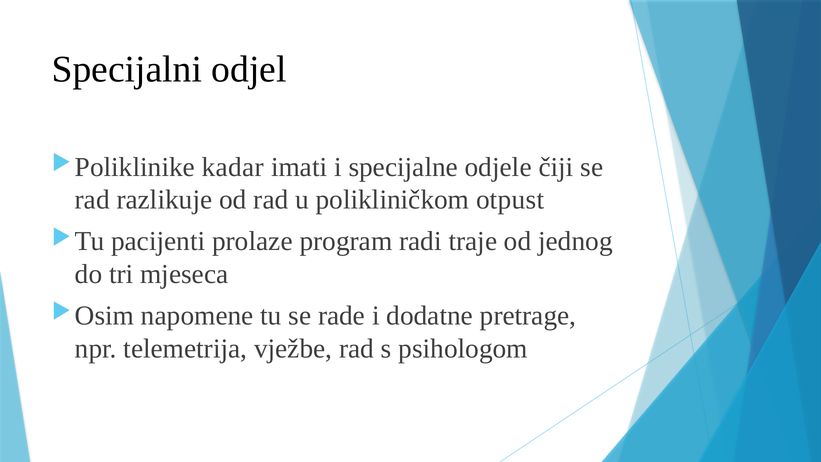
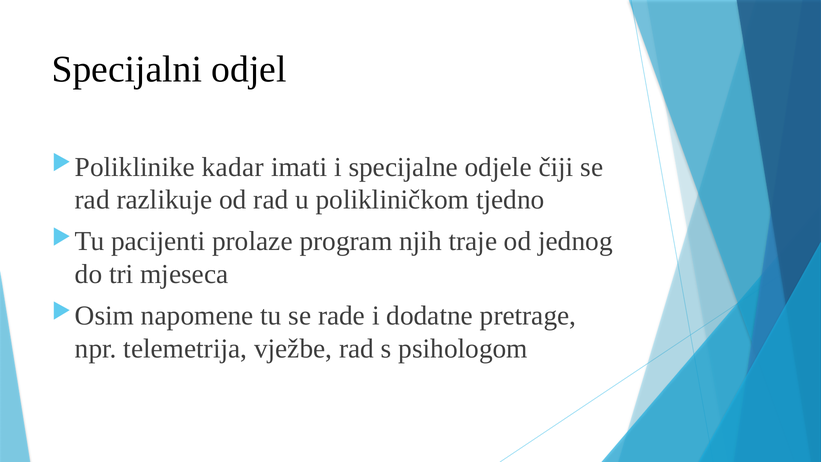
otpust: otpust -> tjedno (510, 200)
radi: radi -> njih (420, 241)
